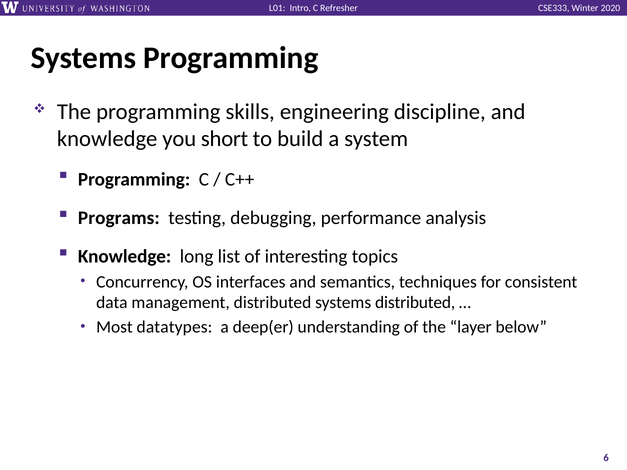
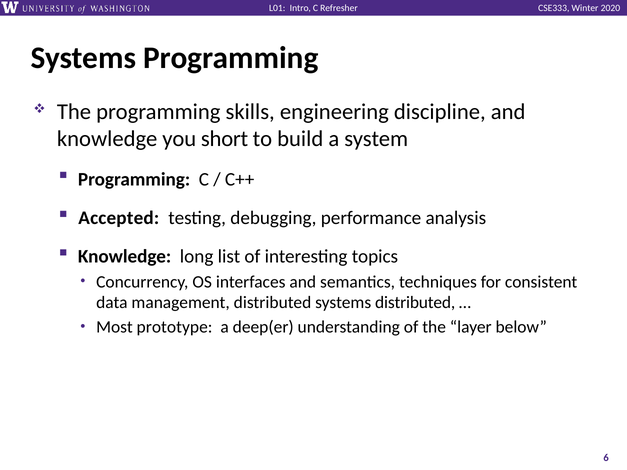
Programs: Programs -> Accepted (119, 218)
datatypes: datatypes -> prototype (175, 327)
